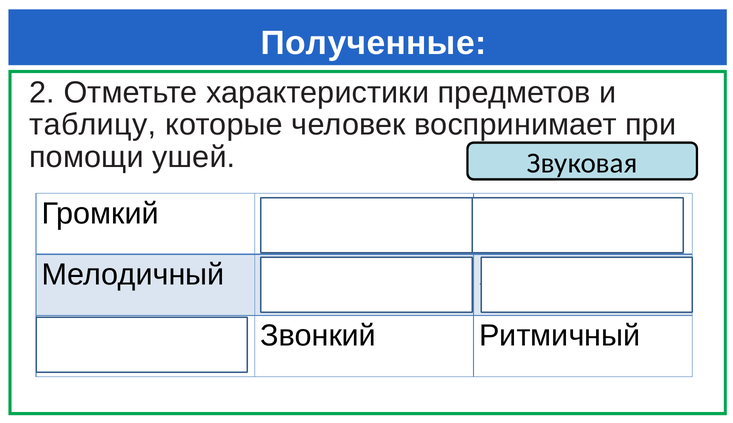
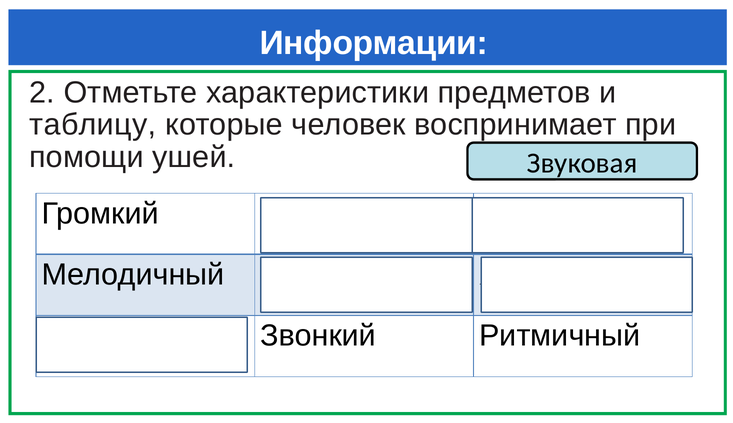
Полученные: Полученные -> Информации (374, 43)
